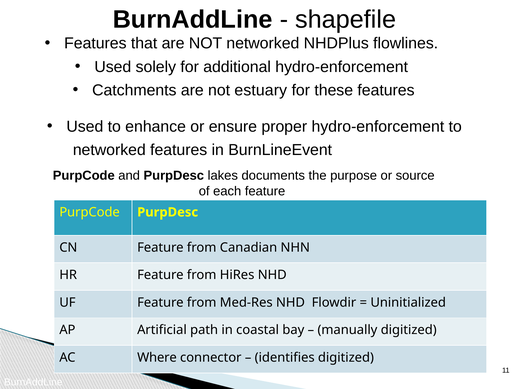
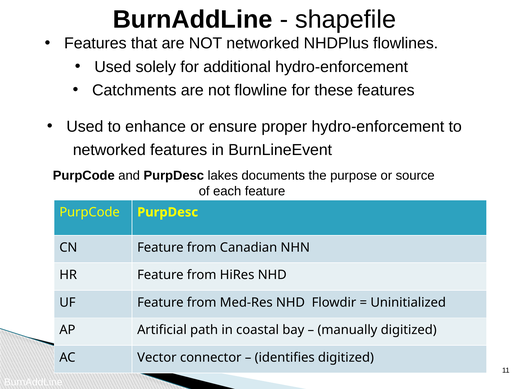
estuary: estuary -> flowline (261, 90)
Where: Where -> Vector (157, 358)
